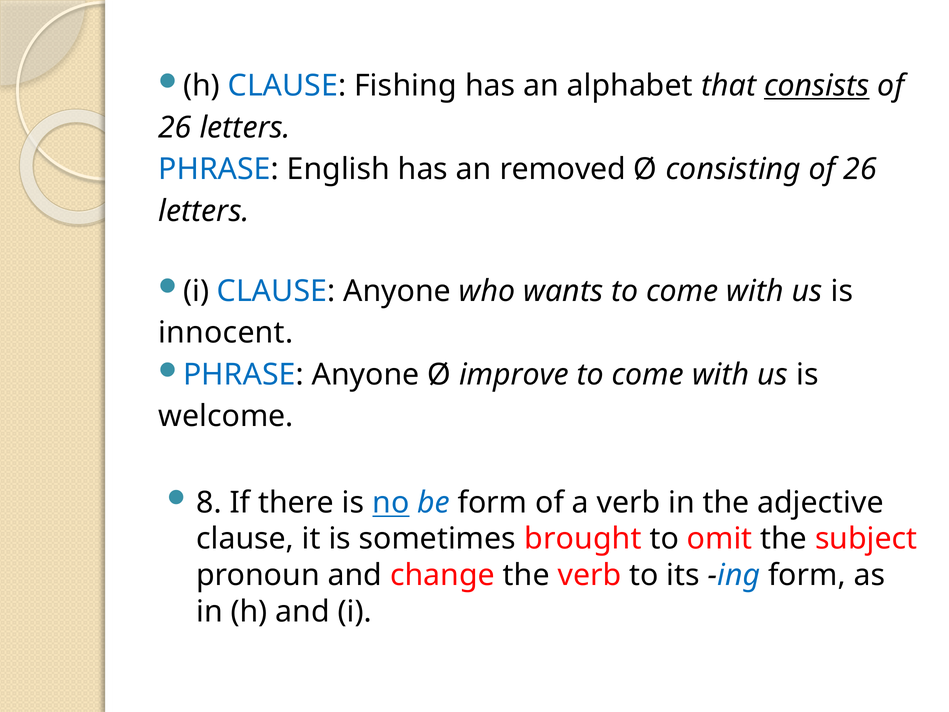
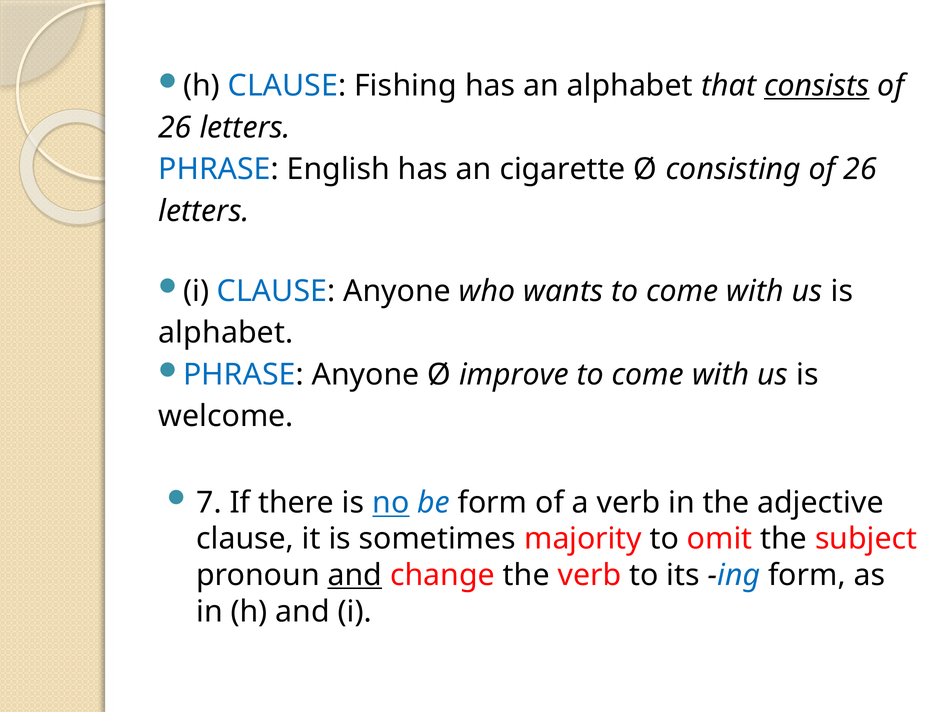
removed: removed -> cigarette (563, 169)
innocent: innocent -> alphabet (226, 333)
8: 8 -> 7 (209, 502)
brought: brought -> majority (583, 539)
and underline: none -> present (355, 575)
